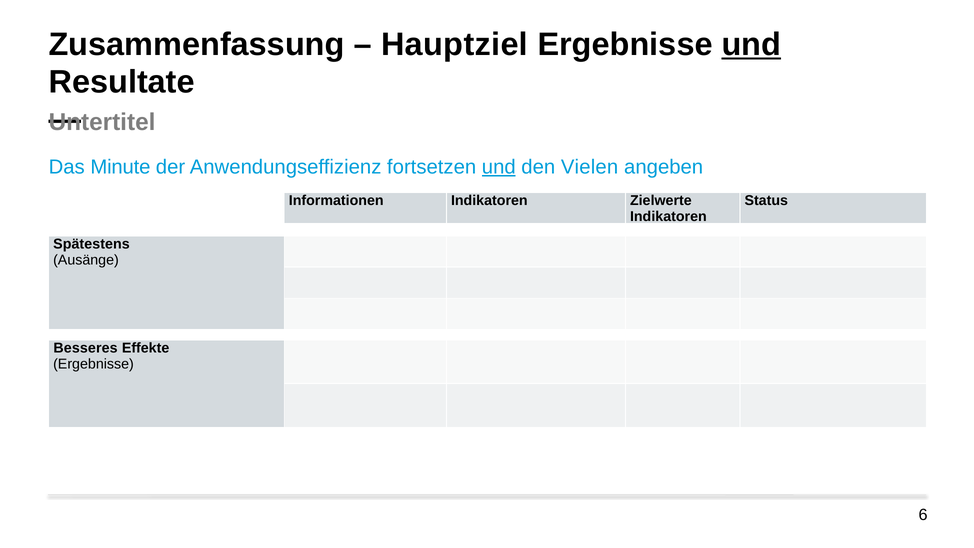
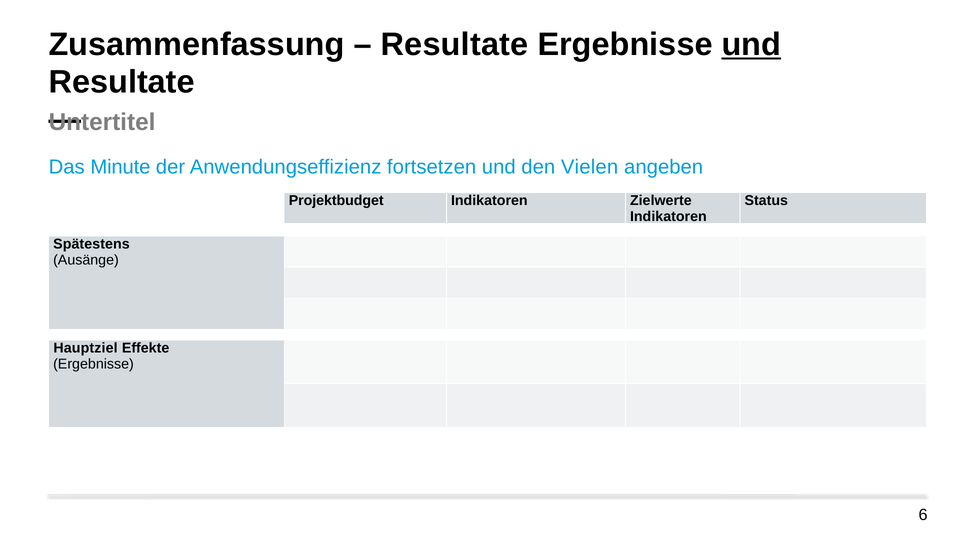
Hauptziel: Hauptziel -> Resultate (455, 45)
und underline: present -> none (499, 167)
Informationen: Informationen -> Projektbudget (336, 201)
Besseres: Besseres -> Hauptziel (86, 348)
